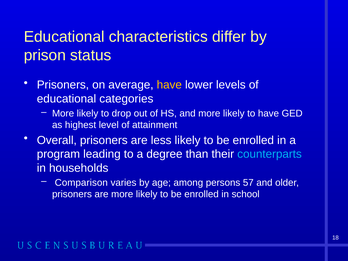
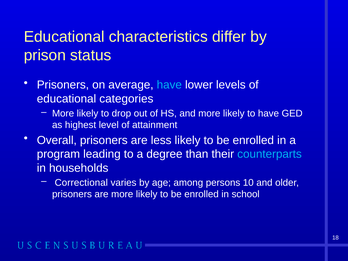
have colour: yellow -> light blue (169, 85)
Comparison: Comparison -> Correctional (81, 183)
57: 57 -> 10 (248, 183)
